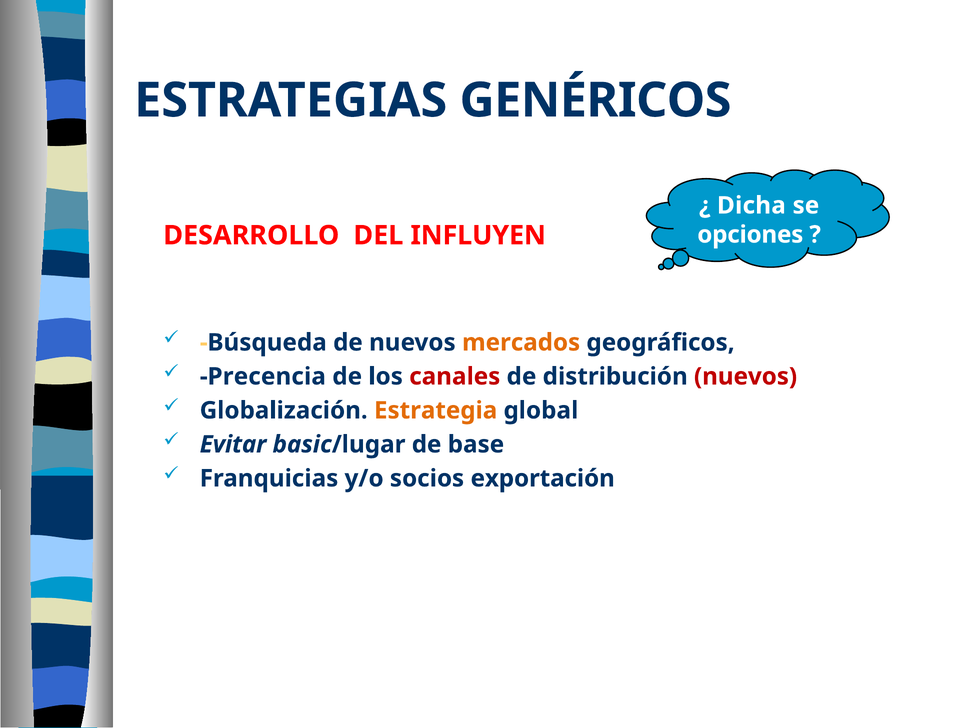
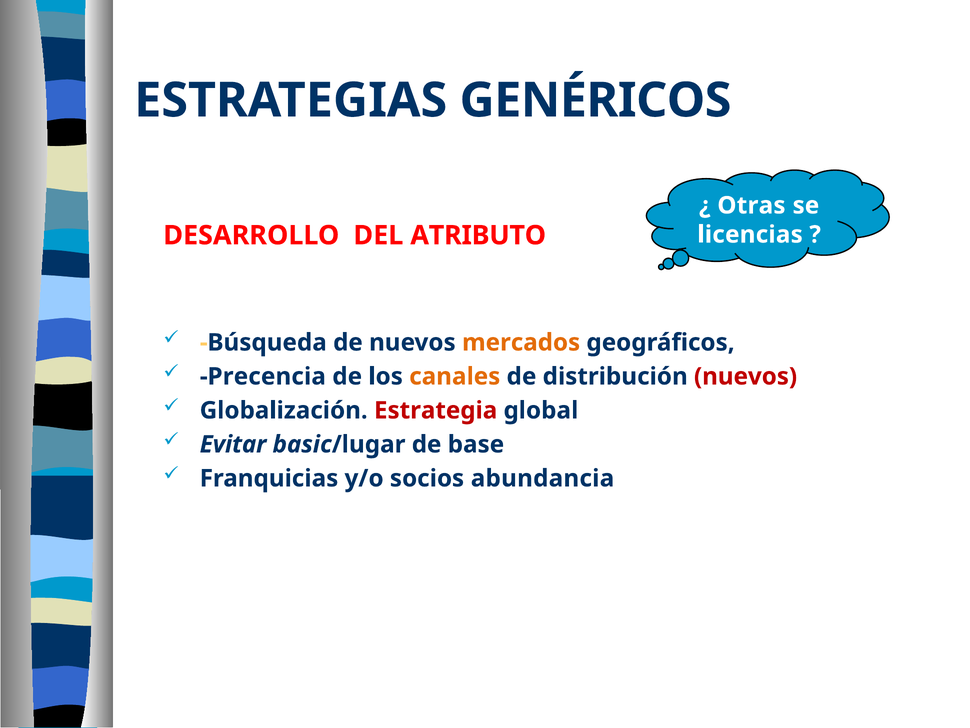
Dicha: Dicha -> Otras (751, 205)
opciones: opciones -> licencias (750, 234)
INFLUYEN: INFLUYEN -> ATRIBUTO (478, 235)
canales colour: red -> orange (455, 376)
Estrategia colour: orange -> red (436, 410)
exportación: exportación -> abundancia (542, 478)
